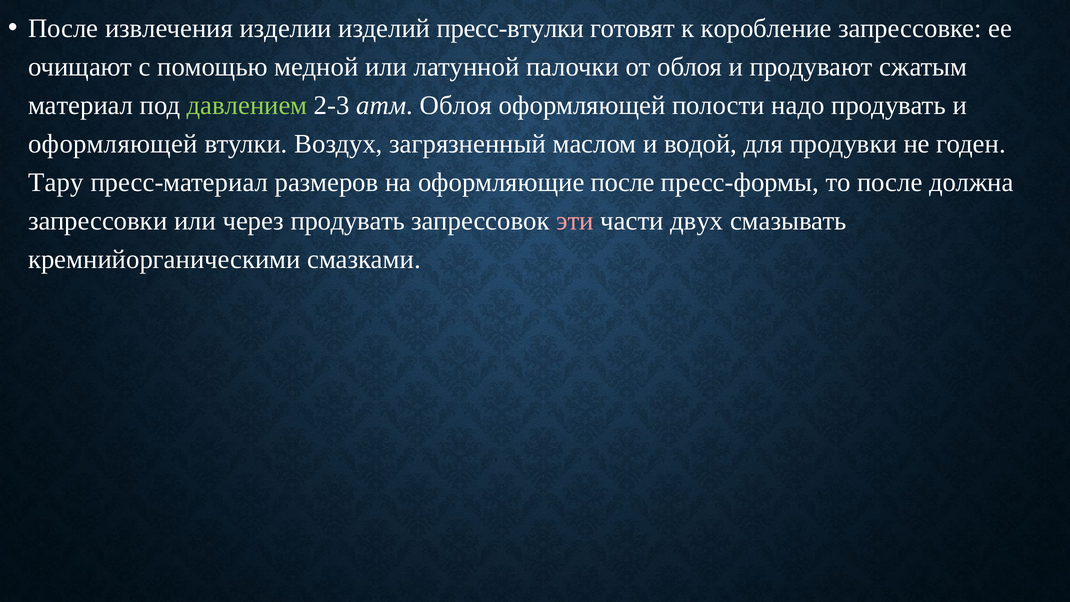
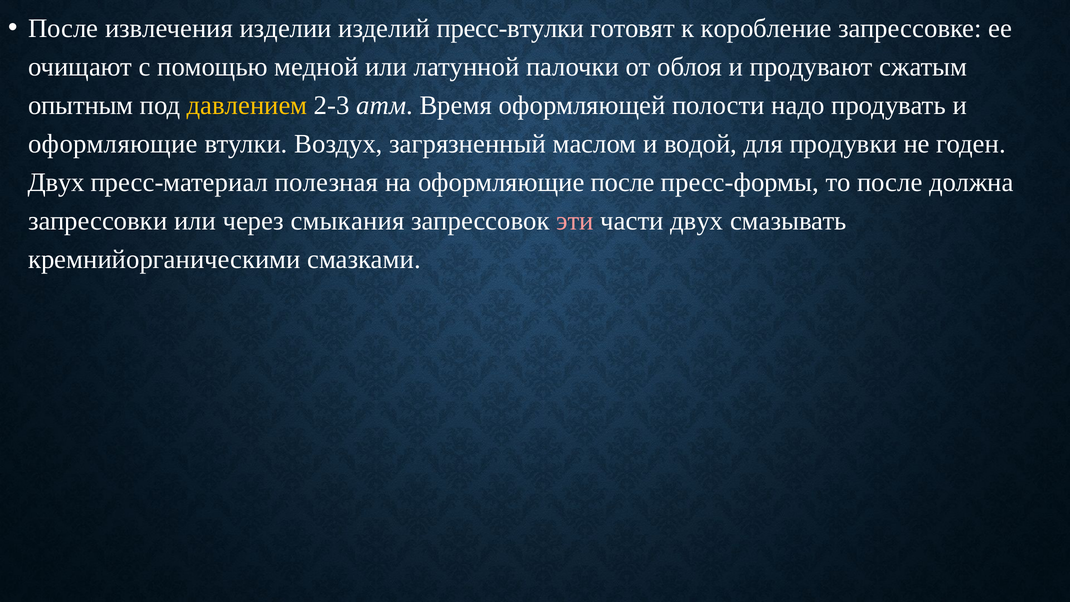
материал: материал -> опытным (81, 105)
давлением colour: light green -> yellow (247, 105)
атм Облоя: Облоя -> Время (456, 105)
оформляющей: оформляющей -> оформляющие (113, 144)
Тару: Тару -> Двух (56, 182)
размеров: размеров -> полезная (326, 182)
через продувать: продувать -> смыкания (348, 221)
